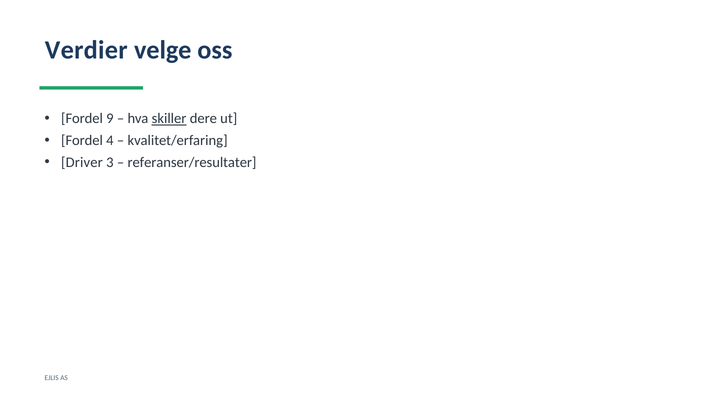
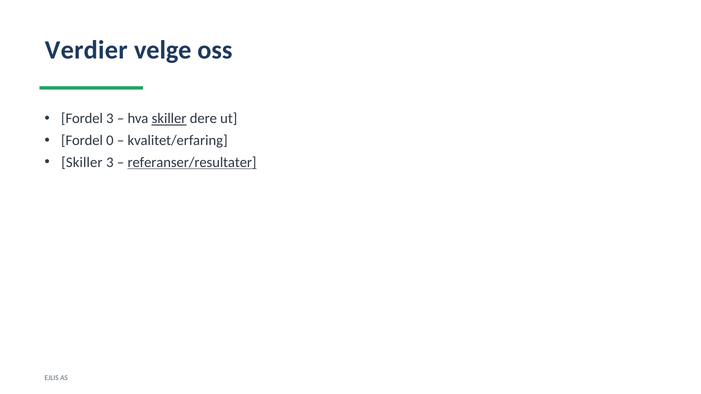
Fordel 9: 9 -> 3 (110, 119)
4: 4 -> 0 (110, 141)
Driver: Driver -> Skiller (82, 163)
referanser/resultater underline: none -> present (192, 163)
